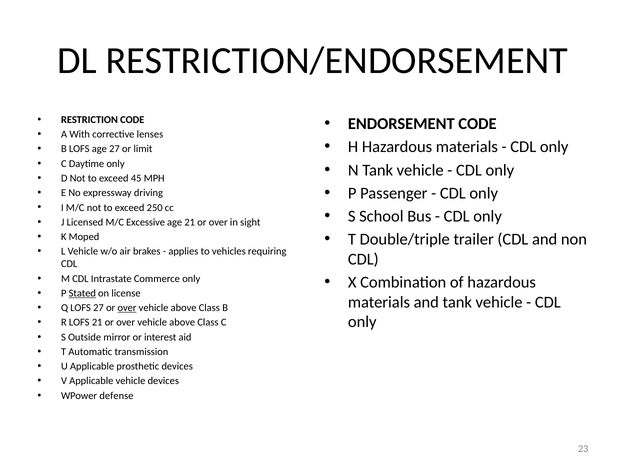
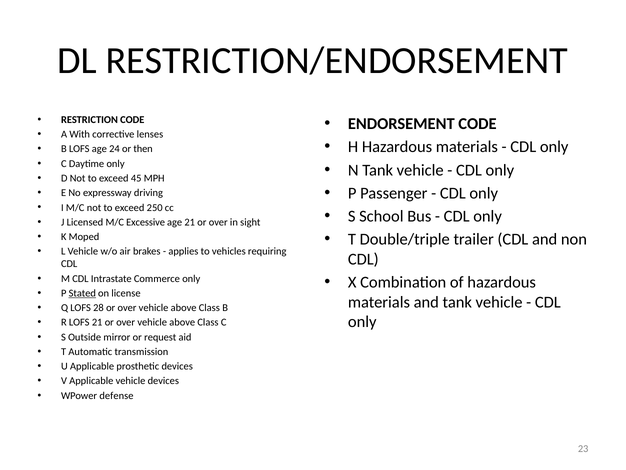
age 27: 27 -> 24 (114, 149)
limit: limit -> then (143, 149)
LOFS 27: 27 -> 28 (99, 308)
over underline: present -> none (127, 308)
interest: interest -> request (160, 337)
